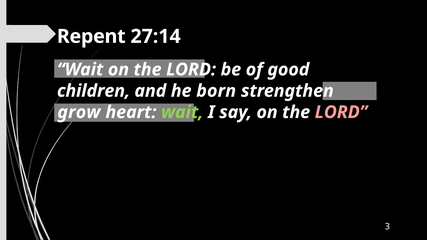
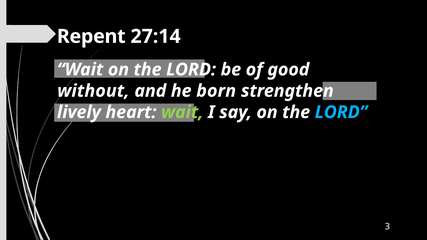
children: children -> without (93, 91)
grow: grow -> lively (79, 112)
LORD colour: pink -> light blue (341, 112)
